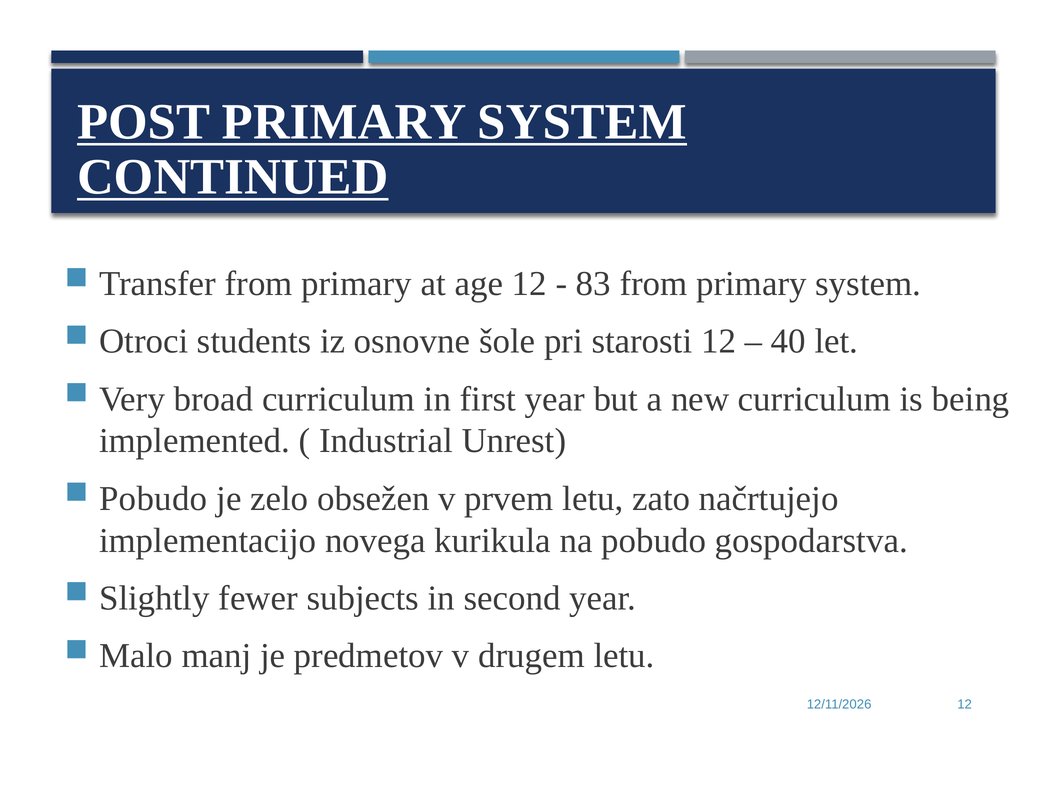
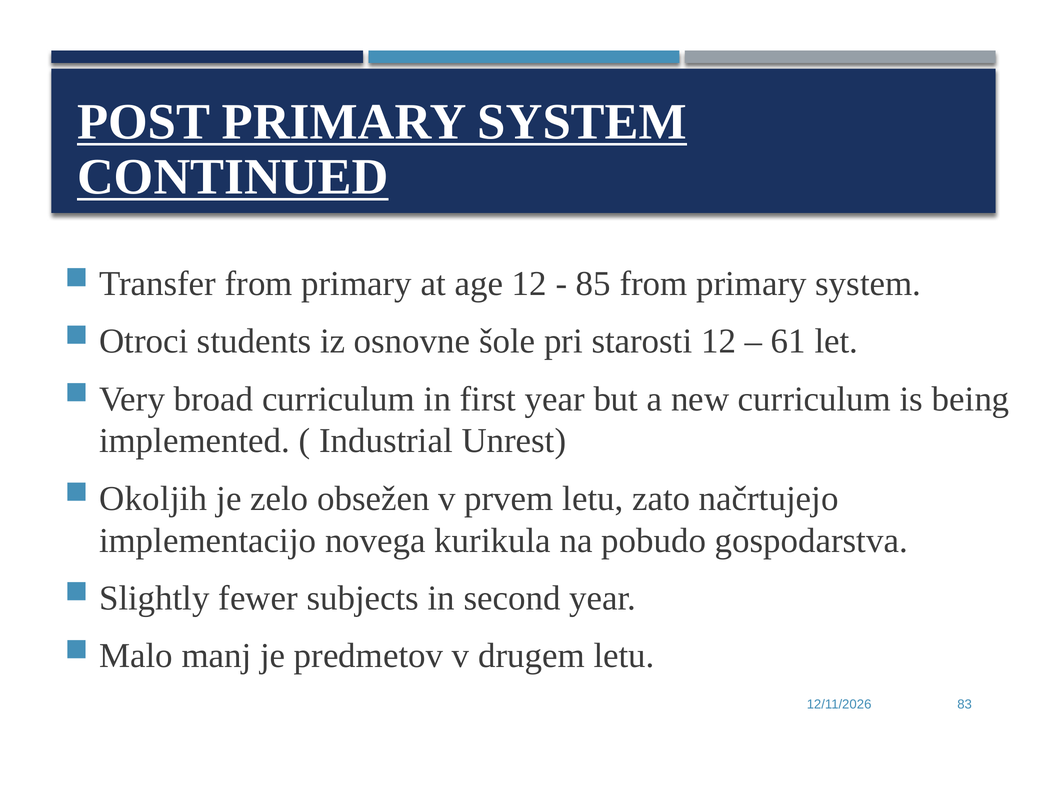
83: 83 -> 85 (593, 284)
40: 40 -> 61 (788, 341)
Pobudo: Pobudo -> Okoljih (153, 499)
12: 12 -> 83 (965, 704)
